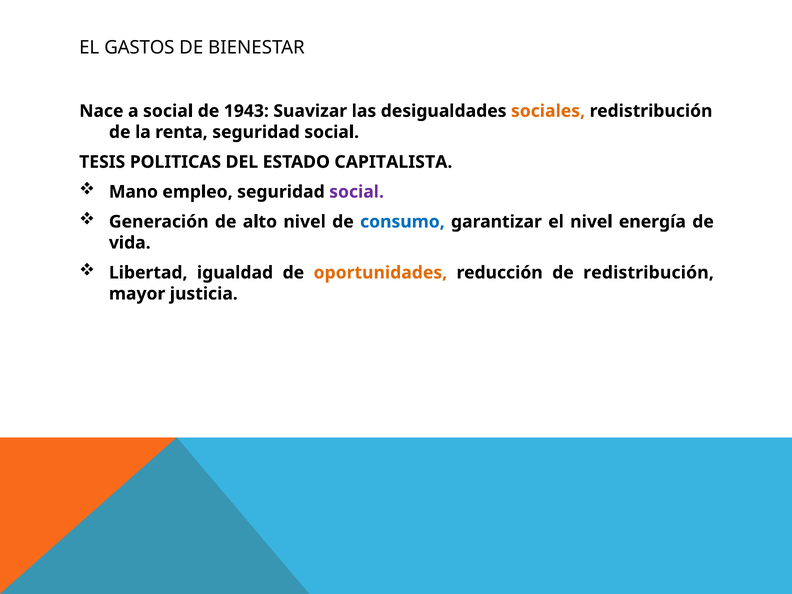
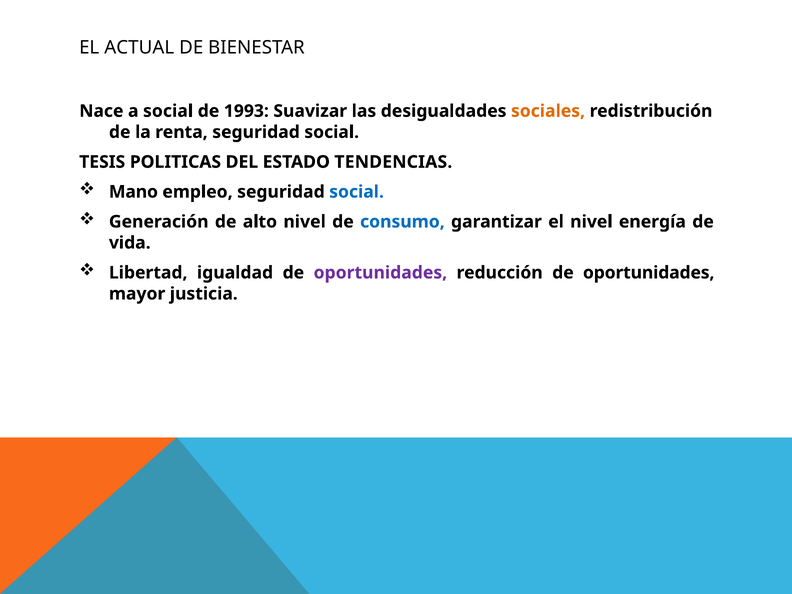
GASTOS: GASTOS -> ACTUAL (139, 47)
1943: 1943 -> 1993 (246, 111)
CAPITALISTA: CAPITALISTA -> TENDENCIAS (393, 162)
social colour: purple -> blue (357, 192)
oportunidades colour: orange -> purple (380, 273)
reducción de redistribución: redistribución -> oportunidades (649, 273)
